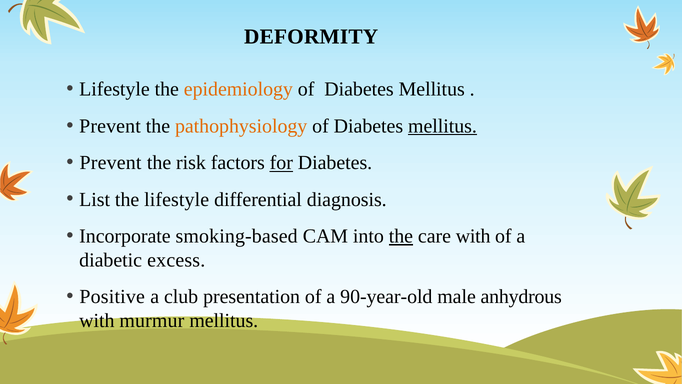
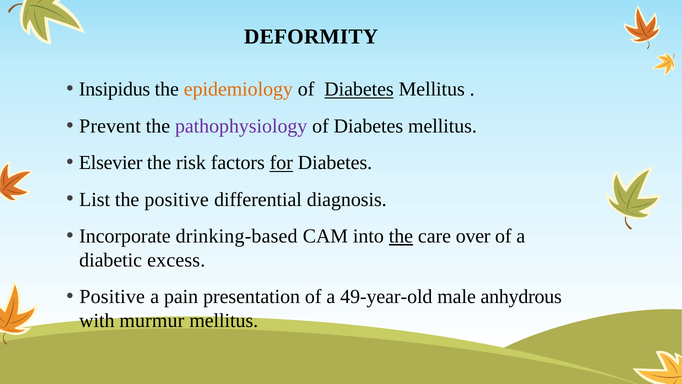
Lifestyle: Lifestyle -> Insipidus (115, 89)
Diabetes underline: none -> present (359, 89)
pathophysiology colour: orange -> purple (241, 126)
mellitus underline: present -> none (442, 126)
Prevent: Prevent -> Elsevier (111, 163)
the lifestyle: lifestyle -> positive (177, 199)
smoking-based: smoking-based -> drinking-based (237, 236)
care with: with -> over (473, 236)
club: club -> pain (181, 297)
90-year-old: 90-year-old -> 49-year-old (386, 297)
